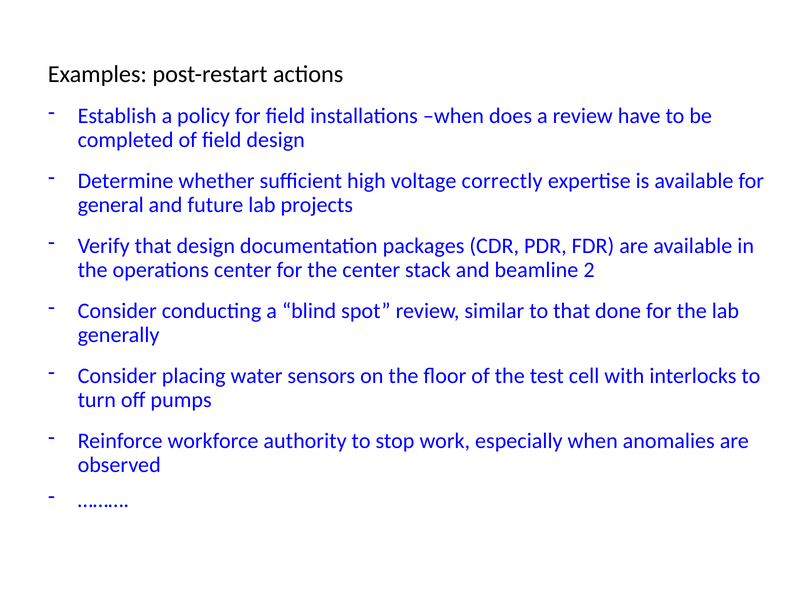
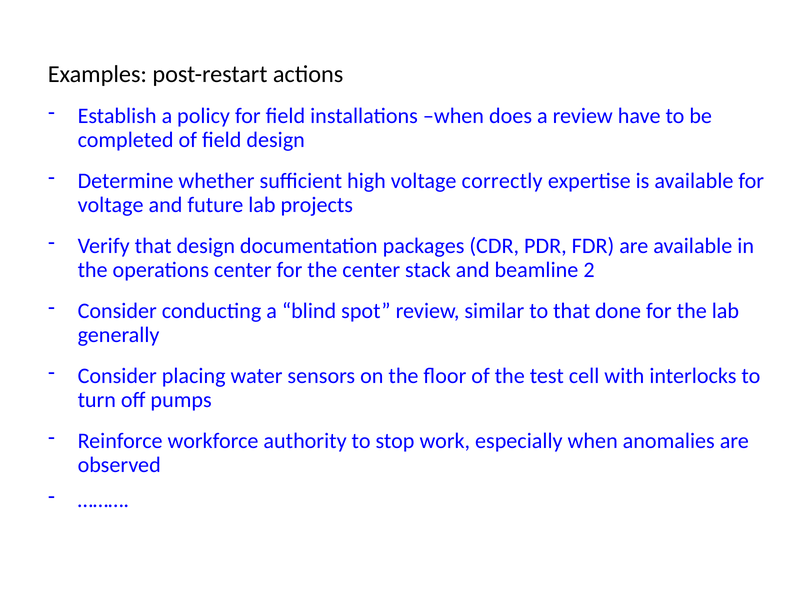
general: general -> voltage (111, 205)
